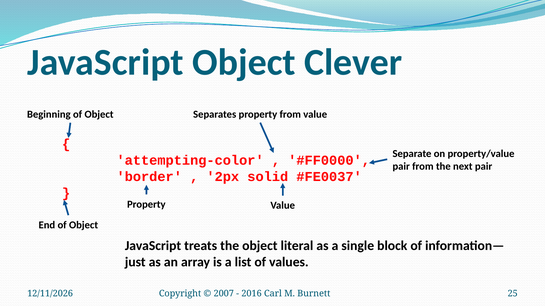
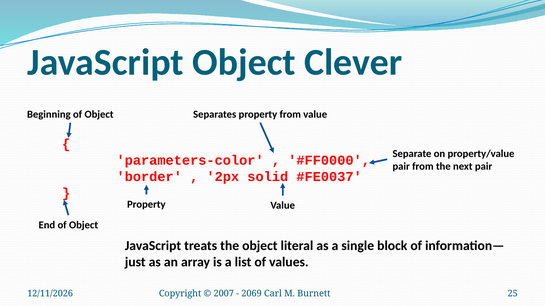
attempting-color: attempting-color -> parameters-color (190, 161)
2016: 2016 -> 2069 (252, 294)
